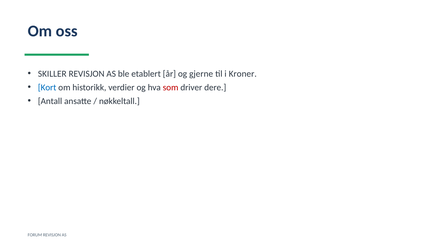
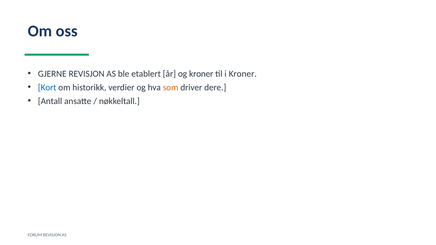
SKILLER: SKILLER -> GJERNE (52, 74)
og gjerne: gjerne -> kroner (201, 74)
som colour: red -> orange (171, 87)
